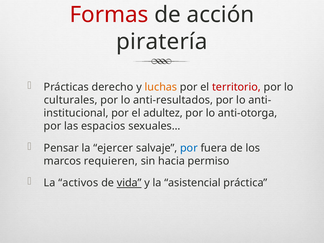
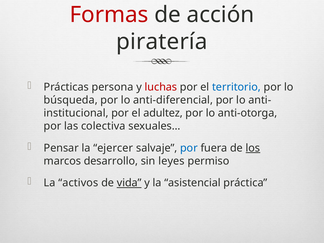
derecho: derecho -> persona (113, 87)
luchas colour: orange -> red (161, 87)
territorio colour: red -> blue (236, 87)
culturales: culturales -> búsqueda (71, 100)
anti-resultados: anti-resultados -> anti-diferencial (173, 100)
espacios: espacios -> colectiva (103, 126)
los underline: none -> present (253, 148)
requieren: requieren -> desarrollo (111, 161)
hacia: hacia -> leyes (171, 161)
